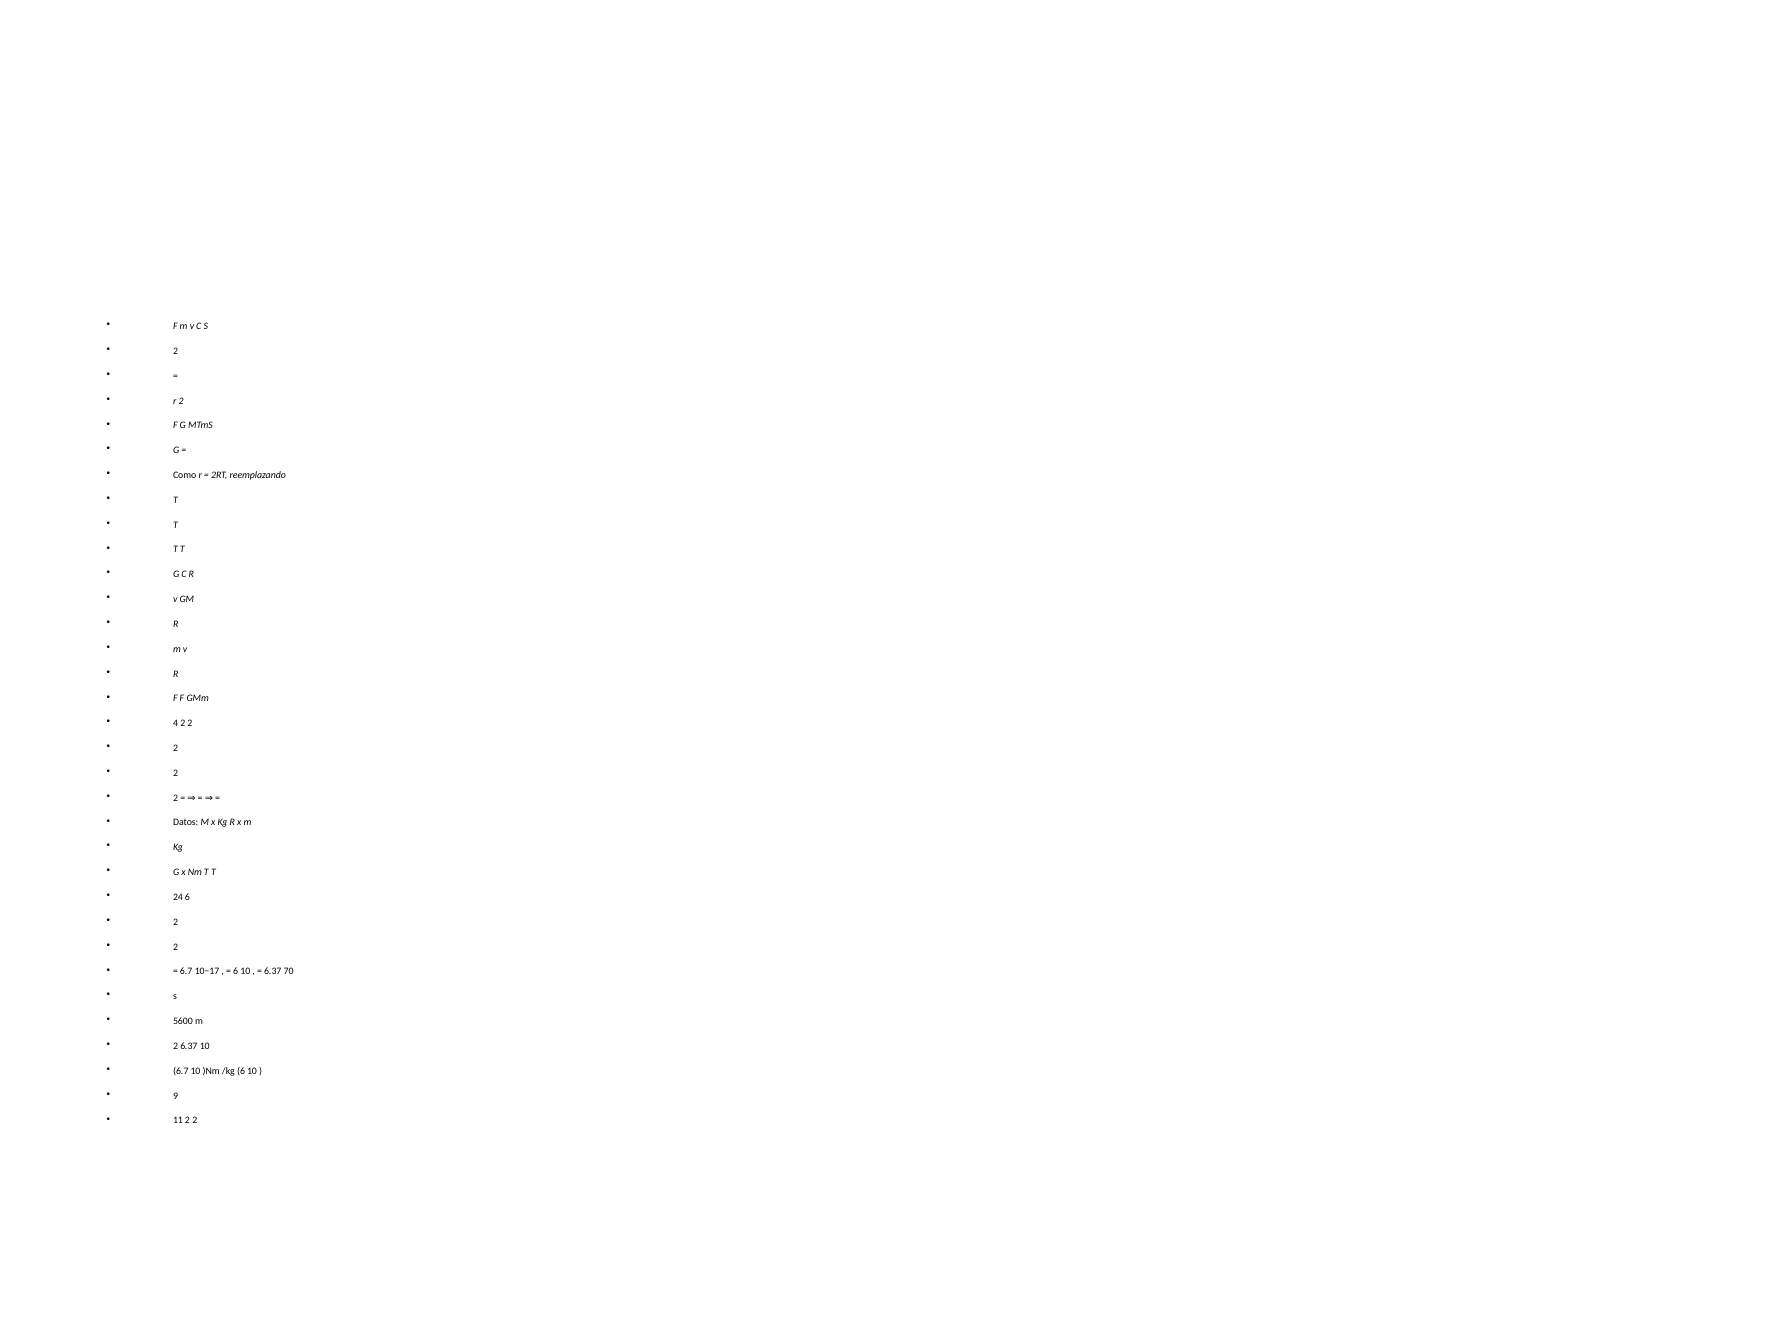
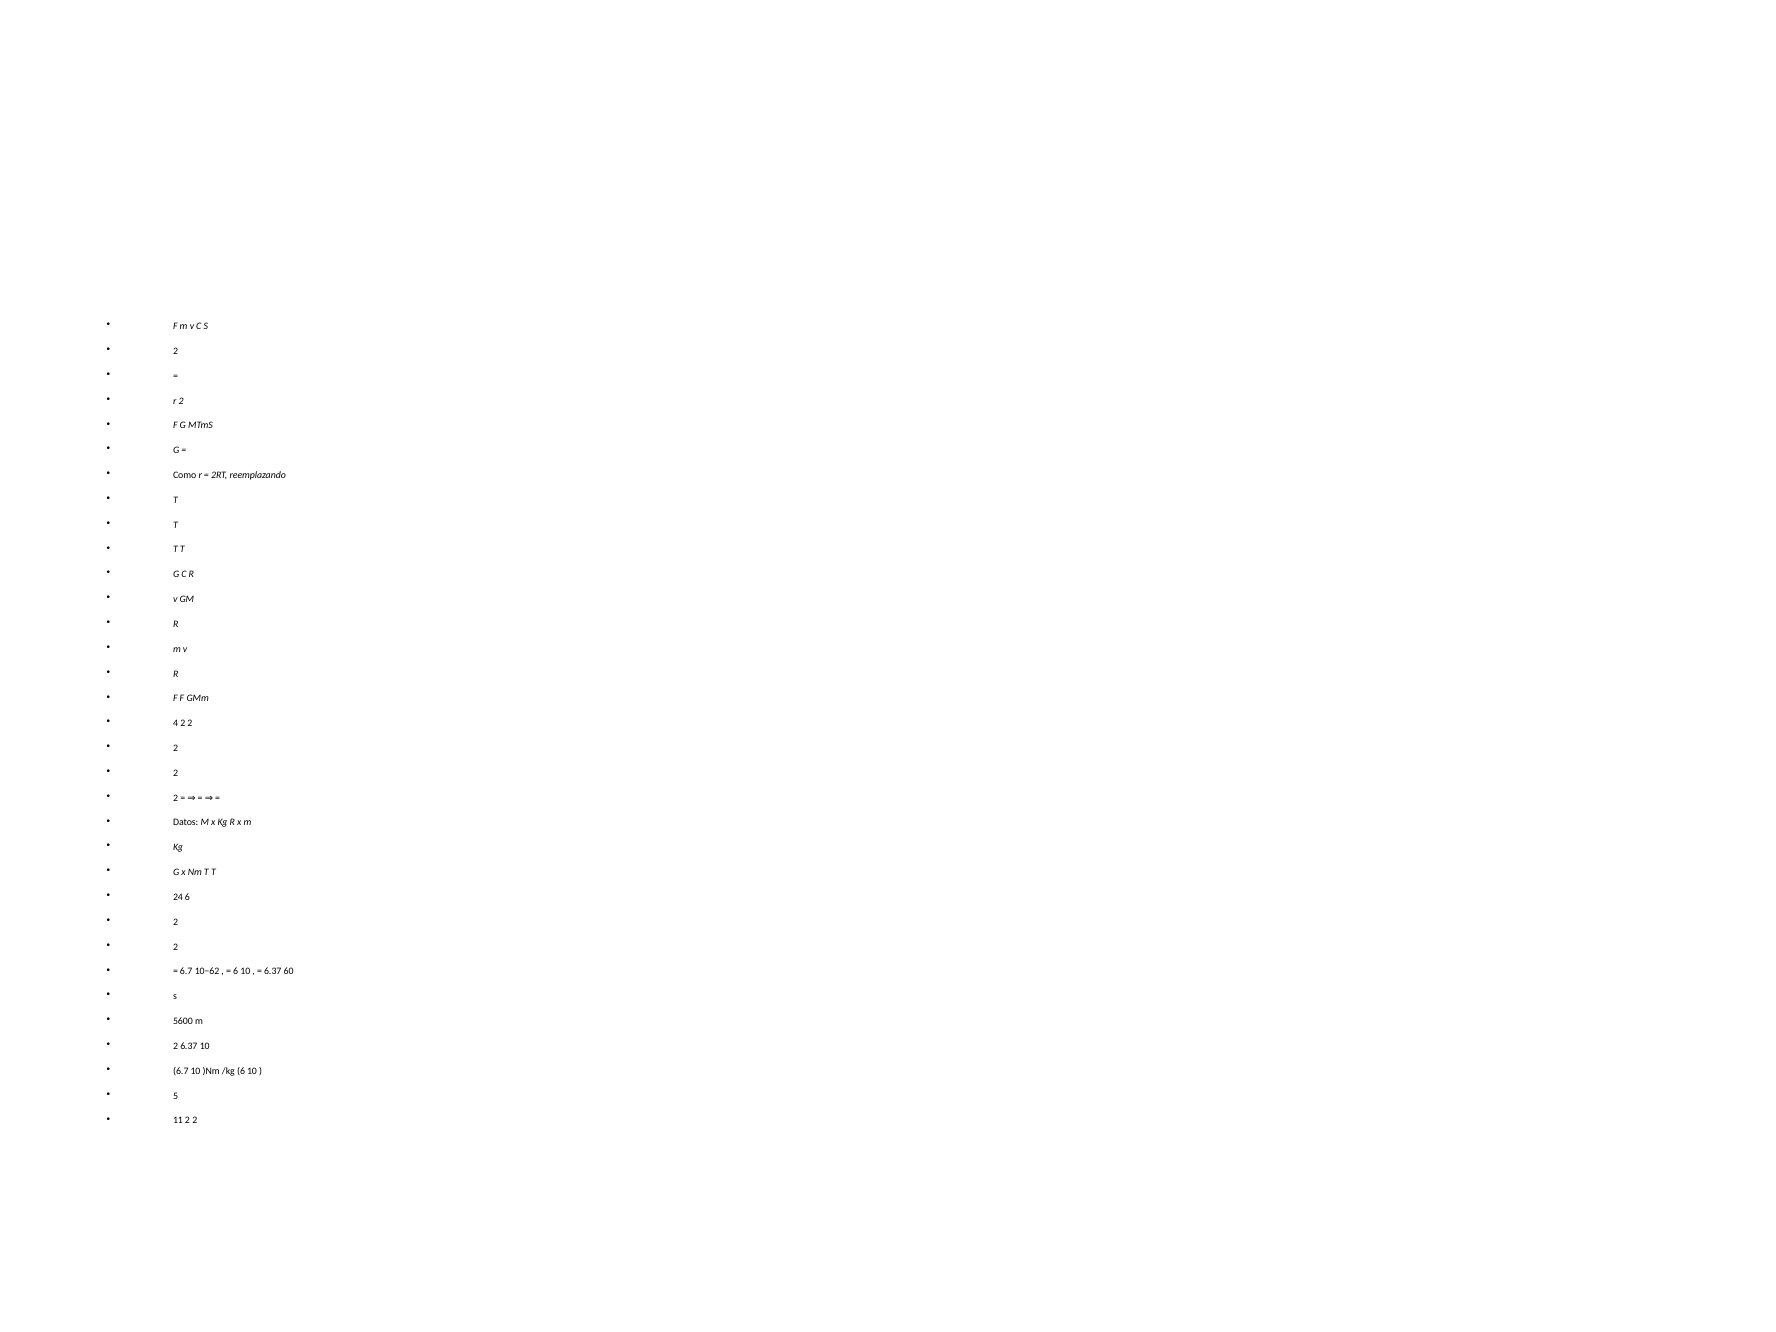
10−17: 10−17 -> 10−62 (207, 972)
70: 70 -> 60 (289, 972)
9: 9 -> 5 (176, 1096)
